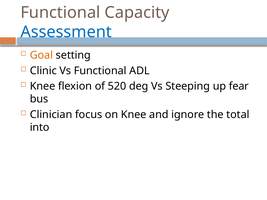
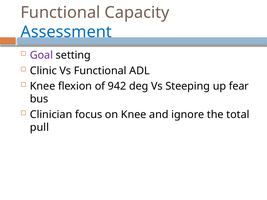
Goal colour: orange -> purple (41, 55)
520: 520 -> 942 (117, 86)
into: into -> pull (39, 128)
